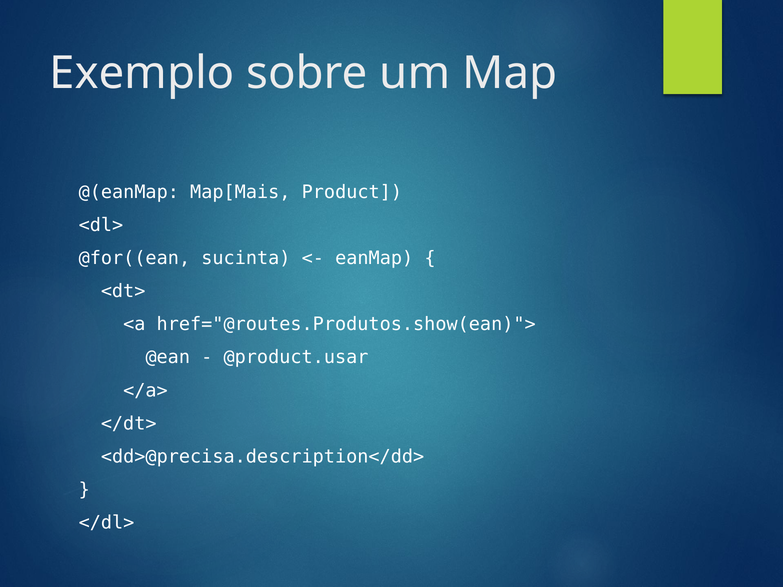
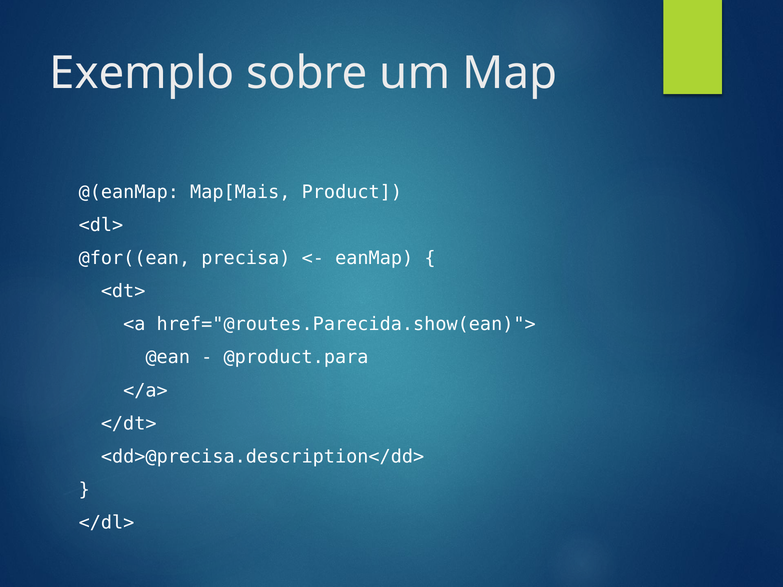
sucinta: sucinta -> precisa (246, 258)
href="@routes.Produtos.show(ean)">: href="@routes.Produtos.show(ean)"> -> href="@routes.Parecida.show(ean)"> (346, 324)
@product.usar: @product.usar -> @product.para (296, 357)
